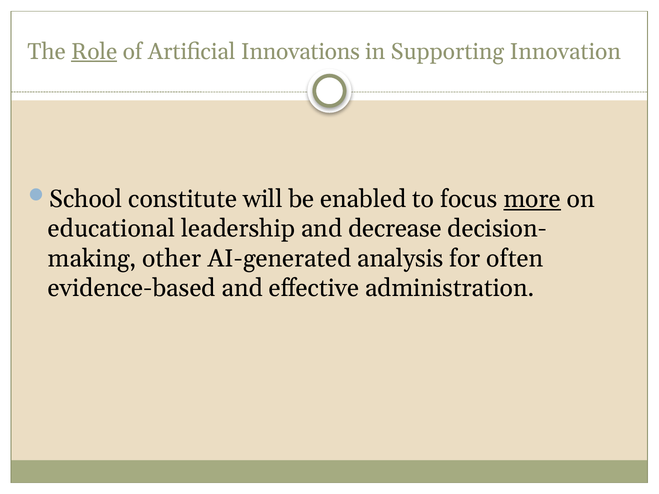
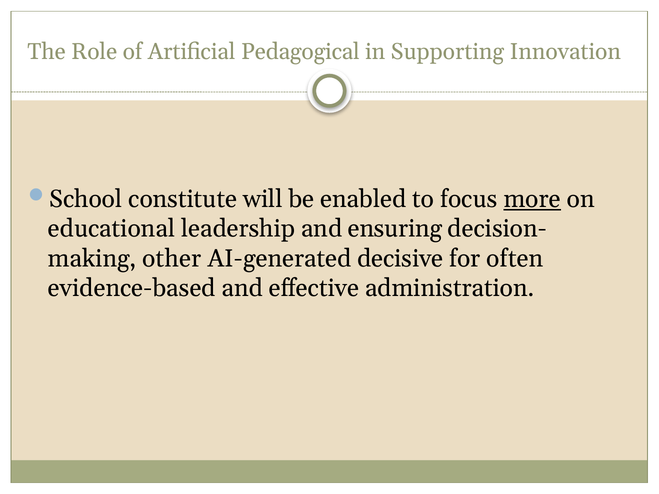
Role underline: present -> none (94, 52)
Innovations: Innovations -> Pedagogical (300, 52)
decrease: decrease -> ensuring (395, 229)
analysis: analysis -> decisive (400, 259)
